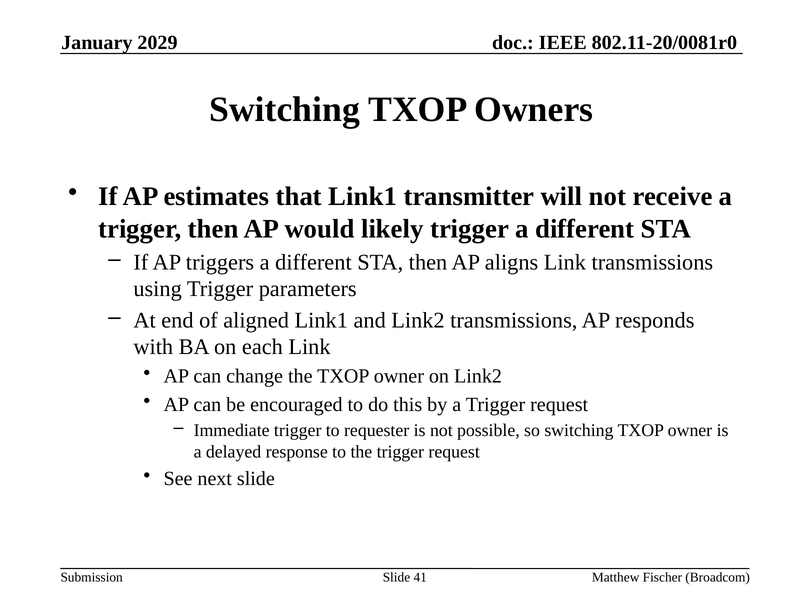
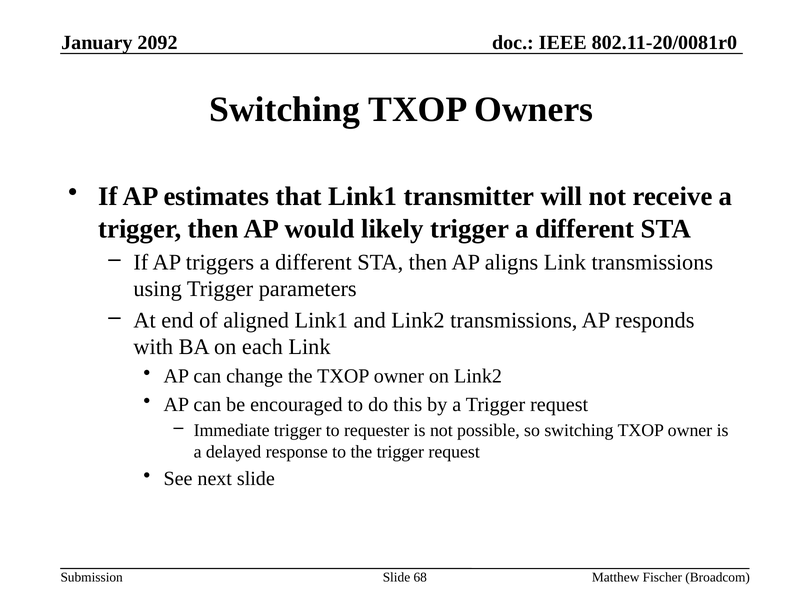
2029: 2029 -> 2092 (157, 43)
41: 41 -> 68 (420, 578)
